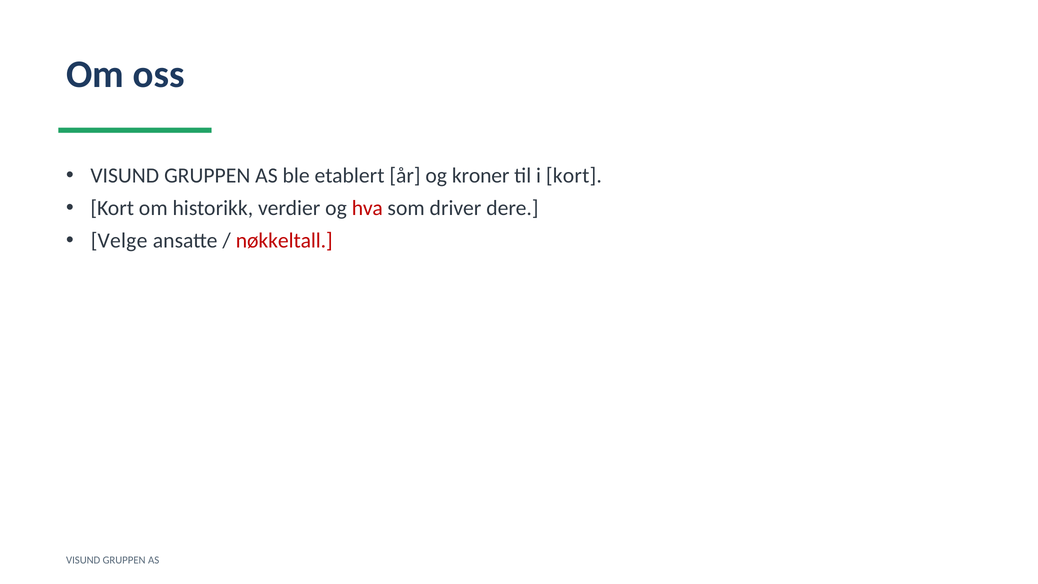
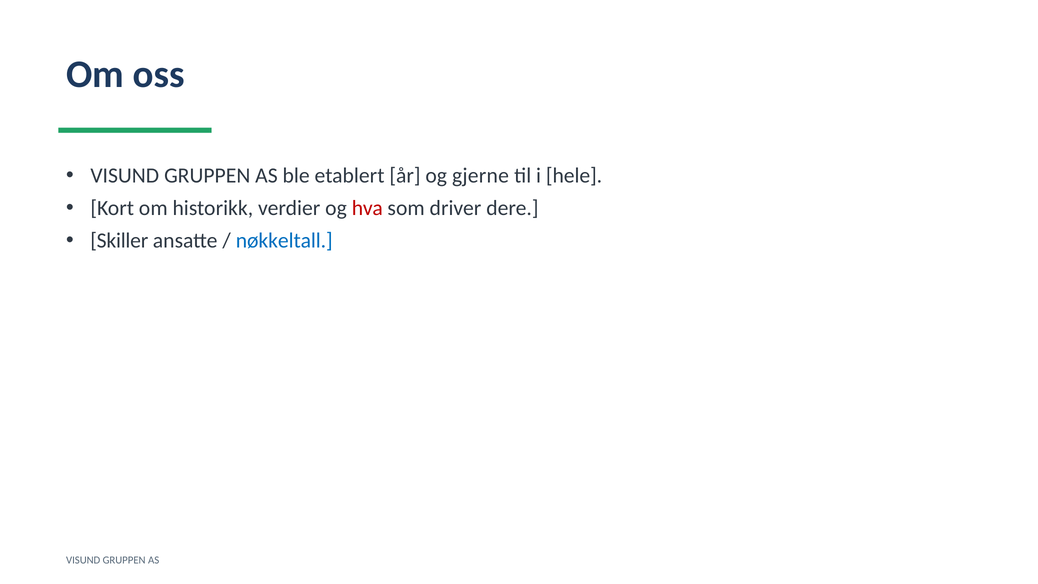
kroner: kroner -> gjerne (481, 176)
i kort: kort -> hele (574, 176)
Velge: Velge -> Skiller (119, 241)
nøkkeltall colour: red -> blue (284, 241)
